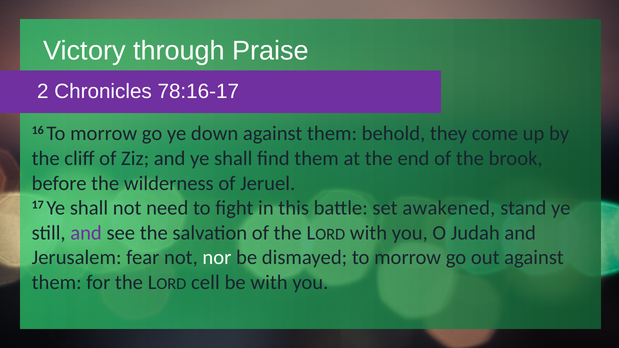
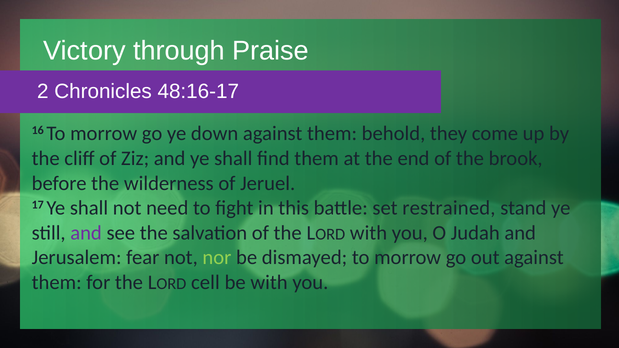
78:16-17: 78:16-17 -> 48:16-17 (198, 92)
awakened: awakened -> restrained (449, 208)
nor colour: white -> light green (217, 258)
